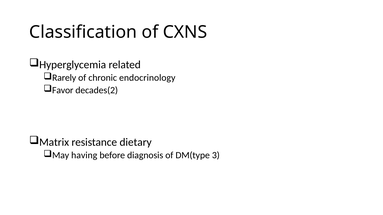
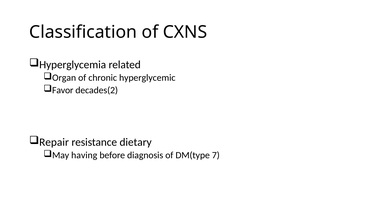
Rarely: Rarely -> Organ (64, 78)
endocrinology: endocrinology -> hyperglycemic (147, 78)
Matrix: Matrix -> Repair (54, 142)
3: 3 -> 7 (216, 156)
